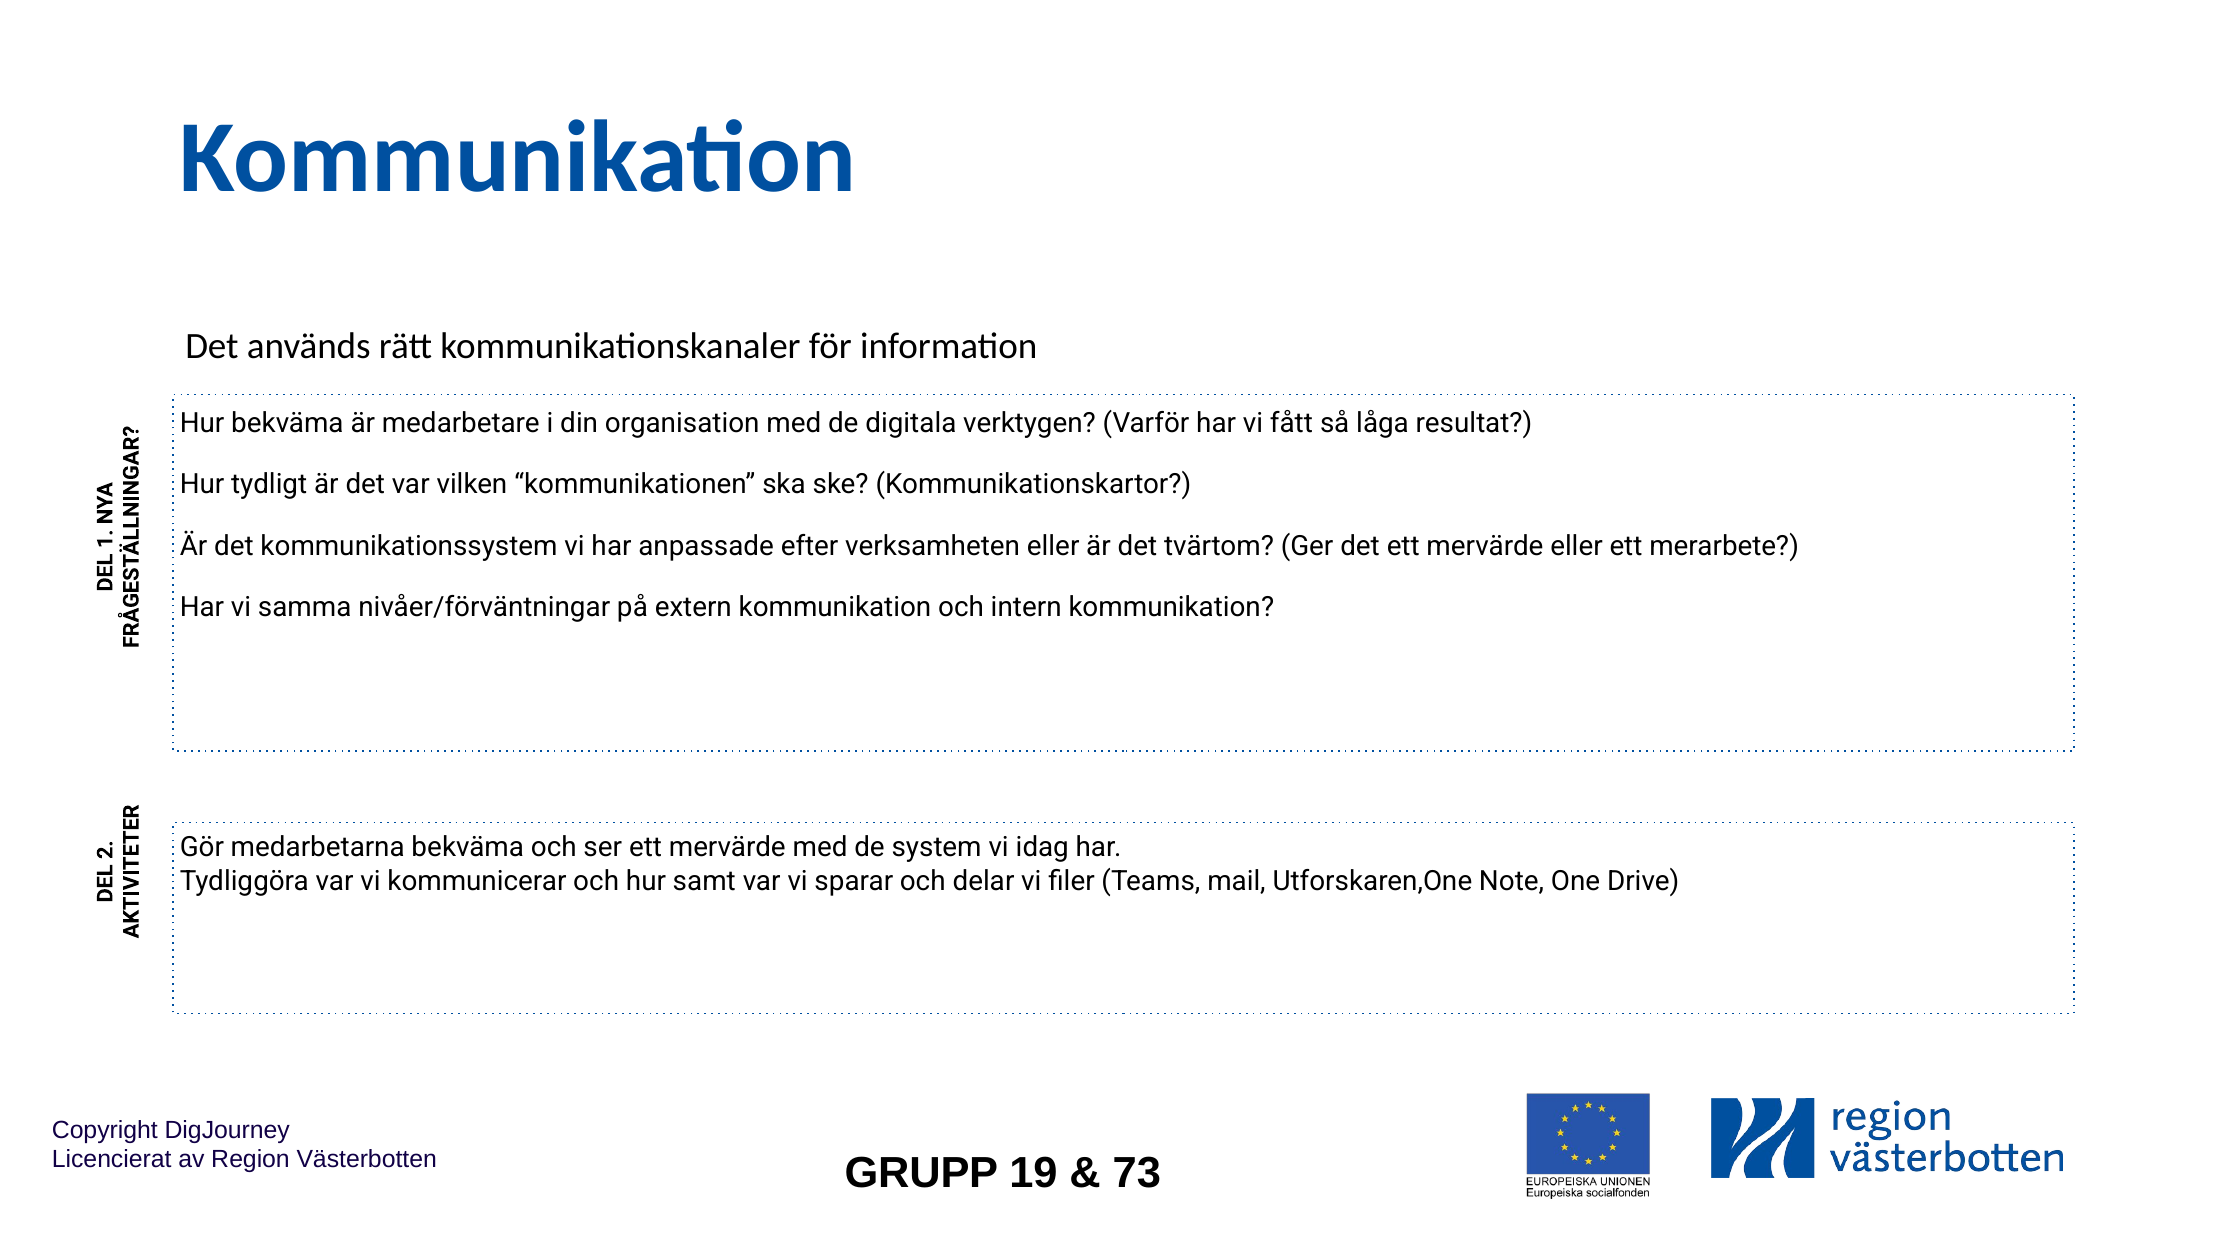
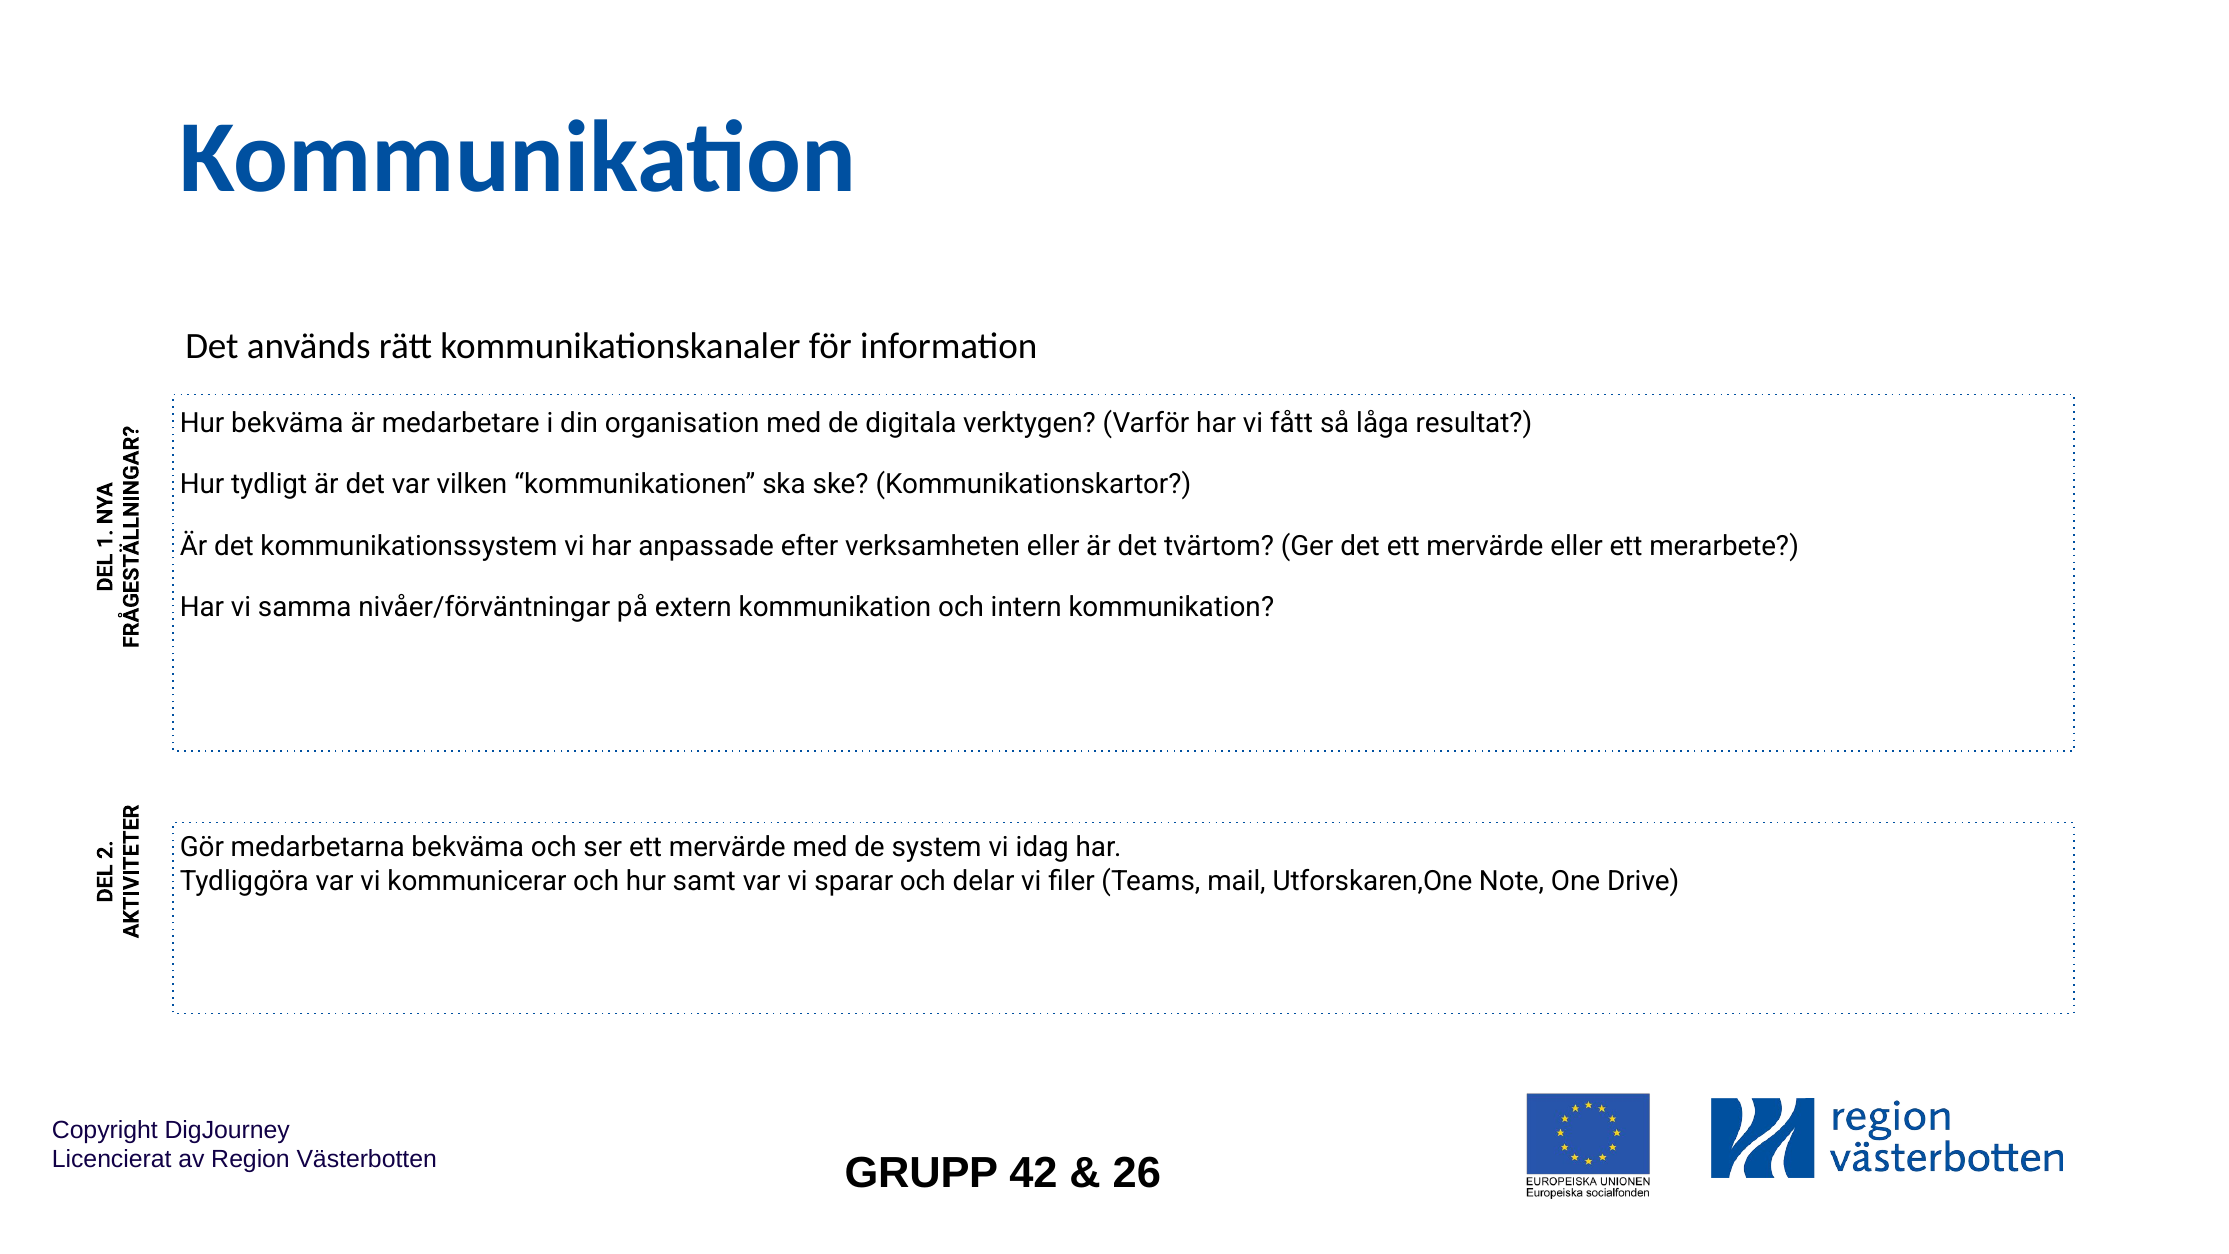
19: 19 -> 42 (1034, 1173)
73: 73 -> 26 (1137, 1173)
